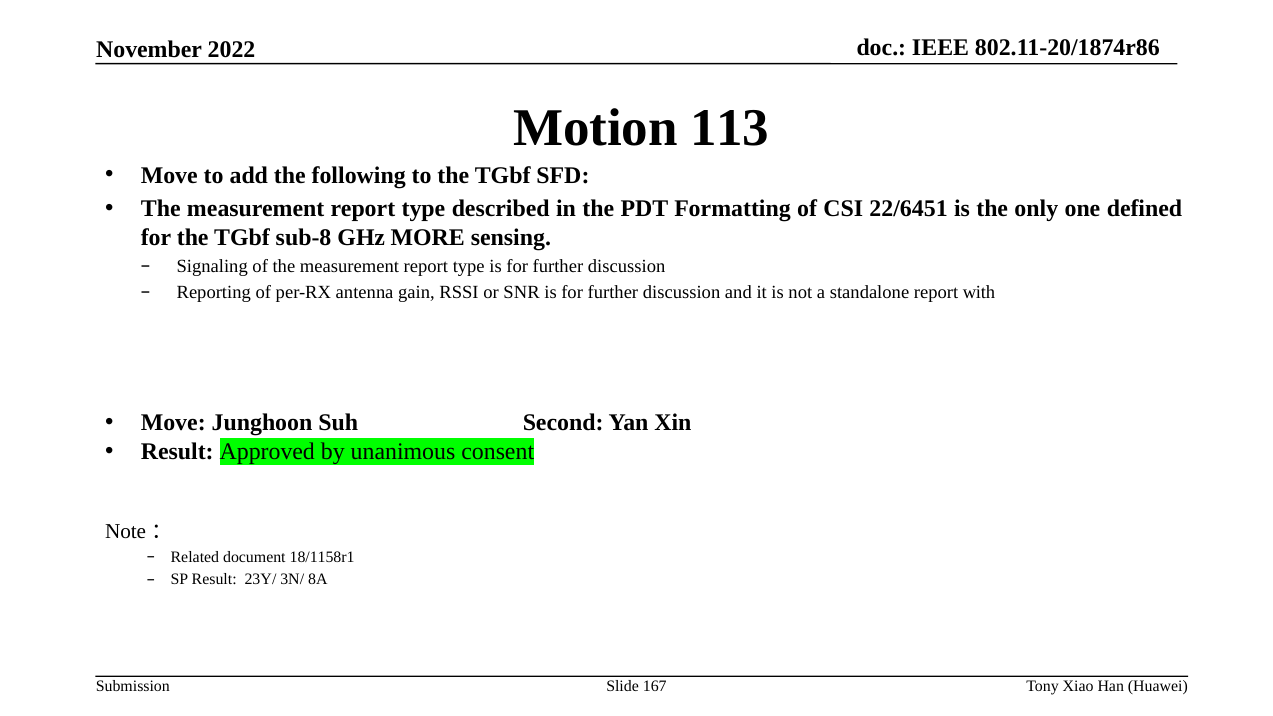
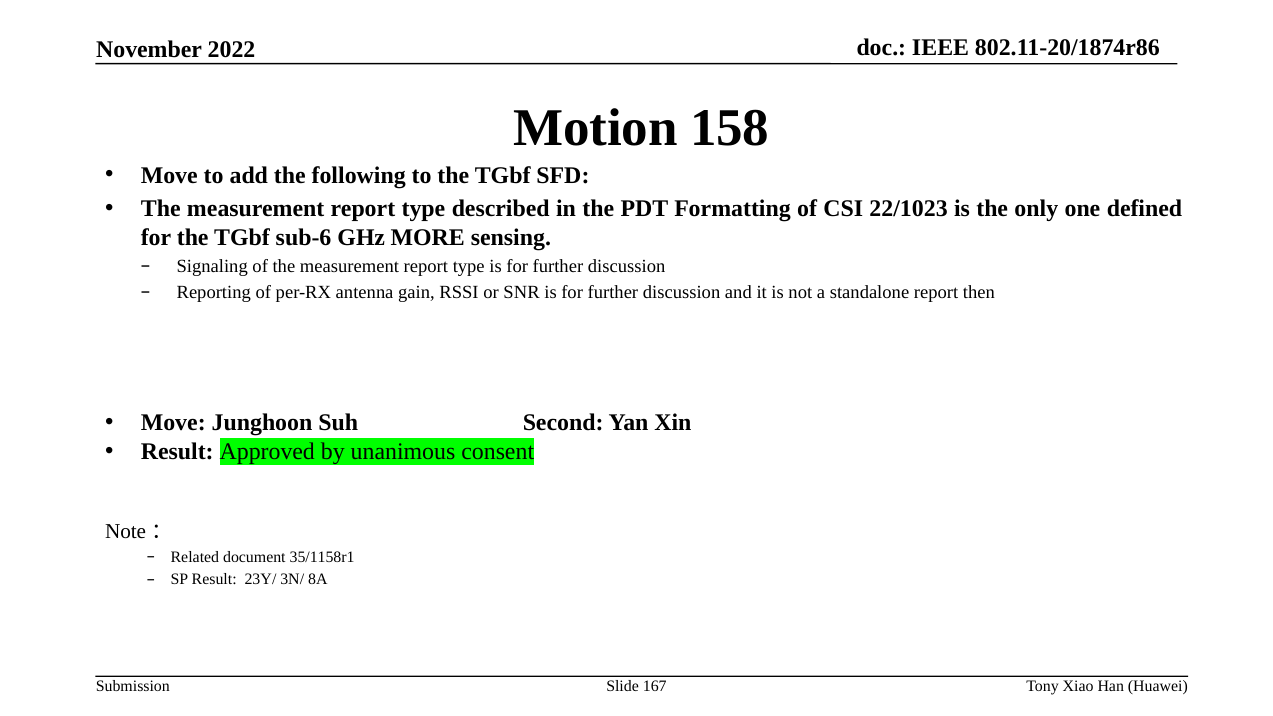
113: 113 -> 158 (730, 128)
22/6451: 22/6451 -> 22/1023 (909, 209)
sub-8: sub-8 -> sub-6 (304, 237)
with: with -> then (979, 292)
18/1158r1: 18/1158r1 -> 35/1158r1 (322, 557)
